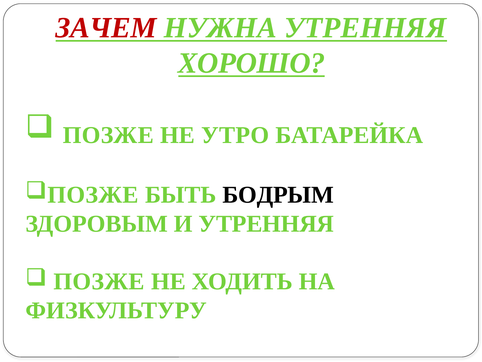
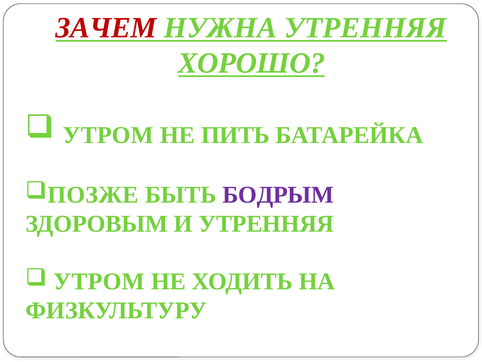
ПОЗЖЕ: ПОЗЖЕ -> УТРОМ (108, 135)
УТРО: УТРО -> ПИТЬ (235, 135)
БОДРЫМ colour: black -> purple (278, 195)
ПОЗЖЕ: ПОЗЖЕ -> УТРОМ (99, 281)
